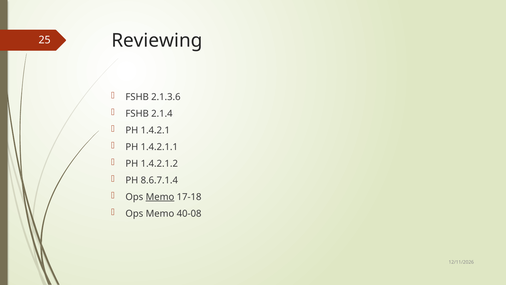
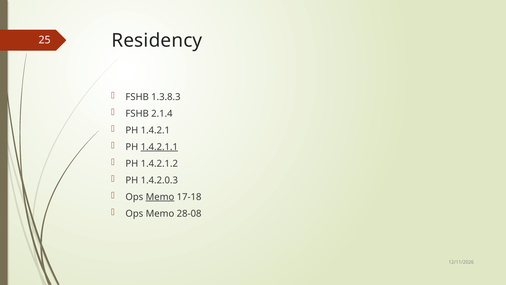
Reviewing: Reviewing -> Residency (157, 41)
2.1.3.6: 2.1.3.6 -> 1.3.8.3 (166, 97)
1.4.2.1.1 underline: none -> present (159, 147)
8.6.7.1.4: 8.6.7.1.4 -> 1.4.2.0.3 (159, 180)
40-08: 40-08 -> 28-08 (189, 213)
